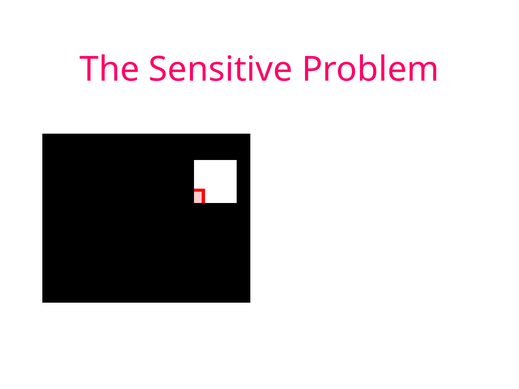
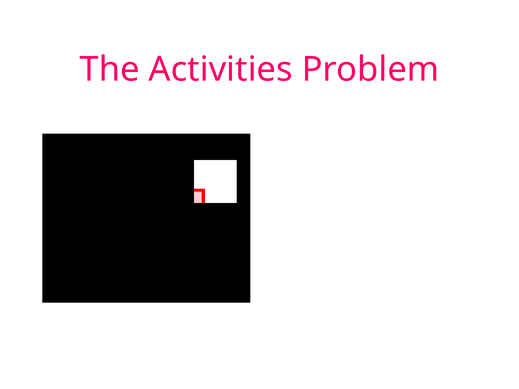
Sensitive: Sensitive -> Activities (221, 69)
